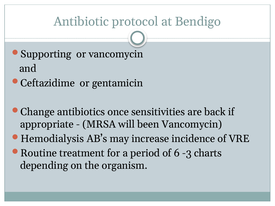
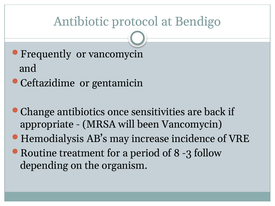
Supporting: Supporting -> Frequently (46, 54)
6: 6 -> 8 (177, 153)
charts: charts -> follow (208, 153)
